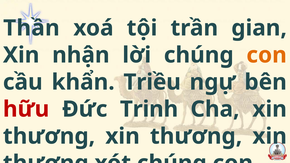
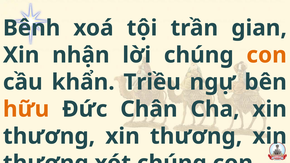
Thần: Thần -> Bênh (32, 28)
hữu colour: red -> orange (26, 109)
Trinh: Trinh -> Chân (149, 109)
